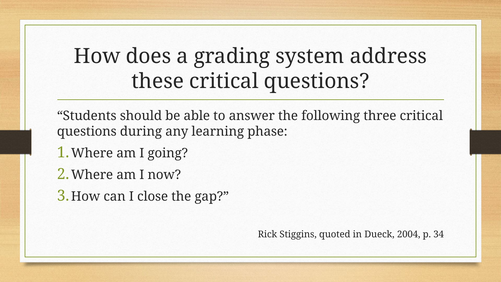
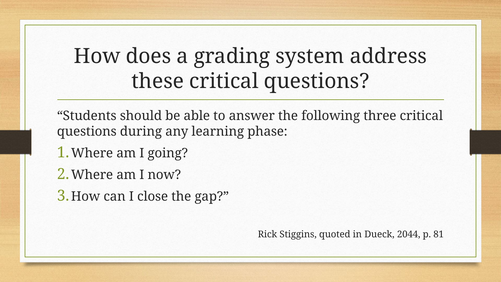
2004: 2004 -> 2044 (409, 234)
34: 34 -> 81 (439, 234)
